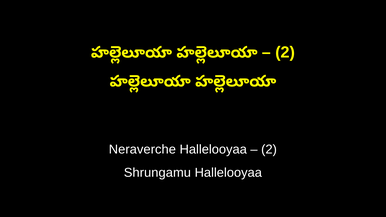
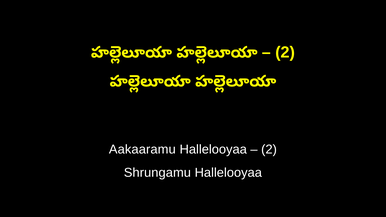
Neraverche: Neraverche -> Aakaaramu (142, 149)
